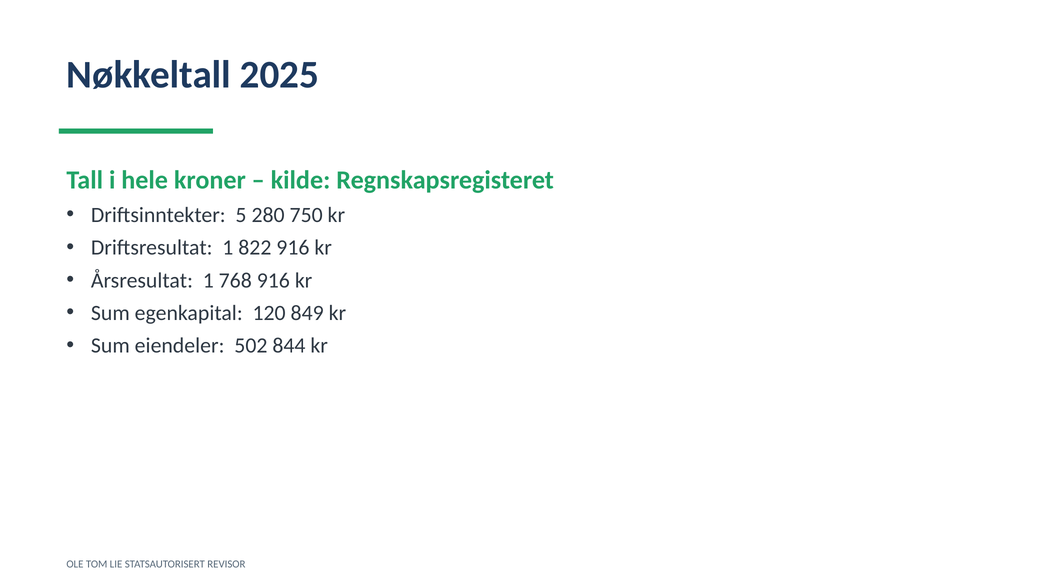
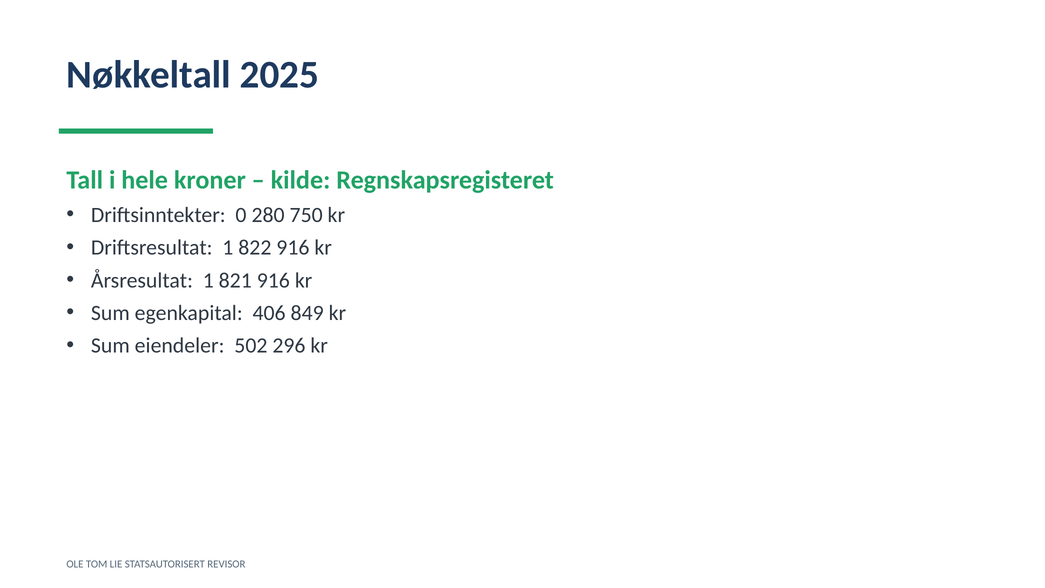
5: 5 -> 0 (241, 215)
768: 768 -> 821 (235, 280)
120: 120 -> 406 (269, 313)
844: 844 -> 296 (289, 346)
